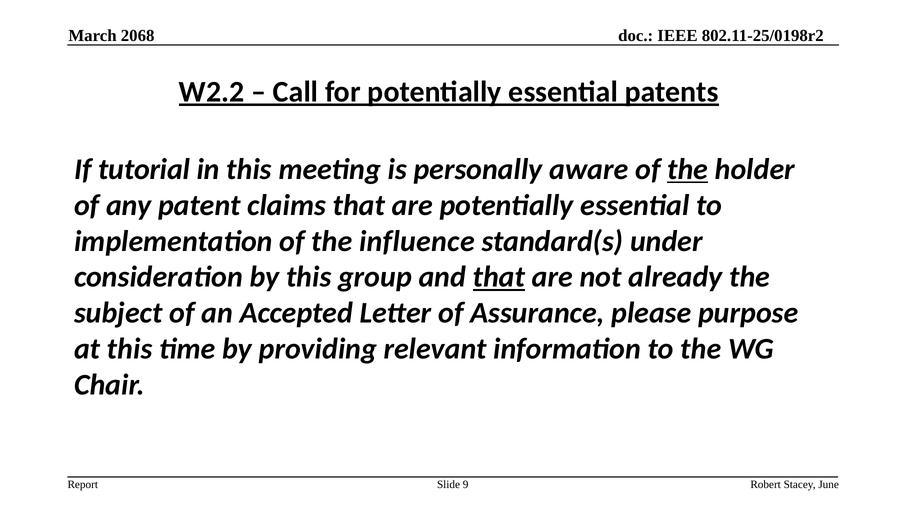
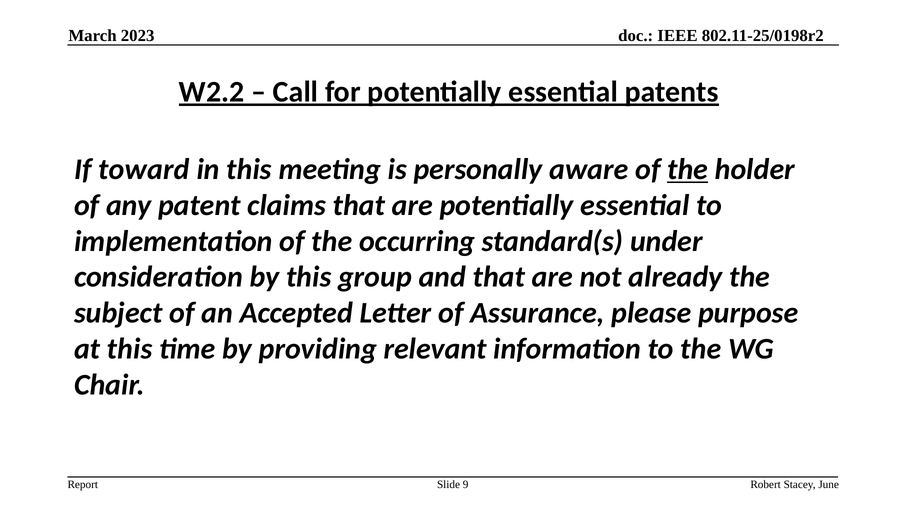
2068: 2068 -> 2023 (138, 36)
tutorial: tutorial -> toward (144, 169)
influence: influence -> occurring (417, 241)
that underline: present -> none (499, 277)
